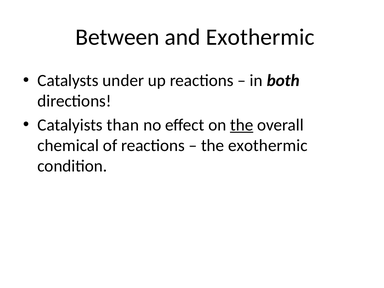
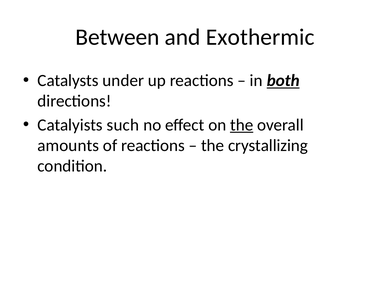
both underline: none -> present (283, 81)
than: than -> such (123, 125)
chemical: chemical -> amounts (68, 145)
the exothermic: exothermic -> crystallizing (268, 145)
